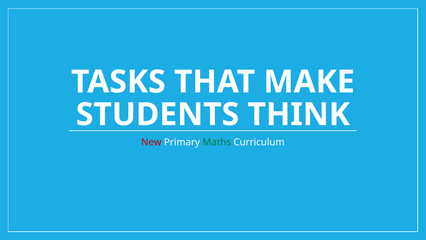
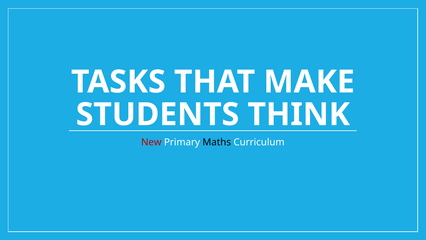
Maths colour: green -> black (217, 142)
